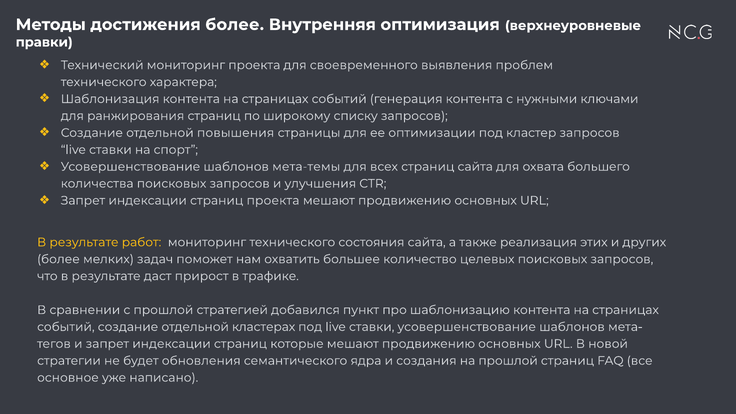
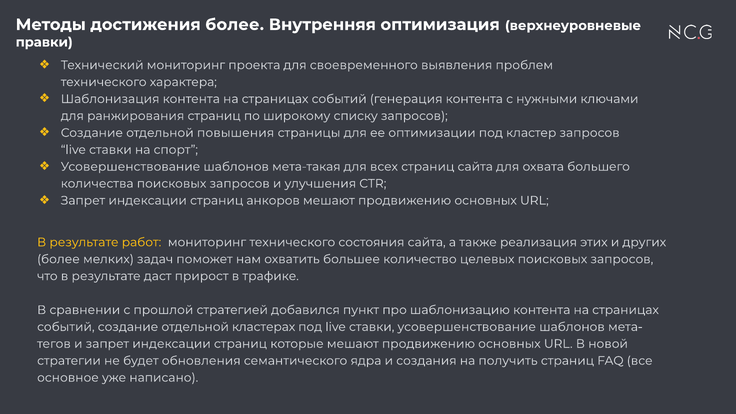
мета-темы: мета-темы -> мета-такая (306, 167)
страниц проекта: проекта -> анкоров (273, 200)
на прошлой: прошлой -> получить (508, 361)
